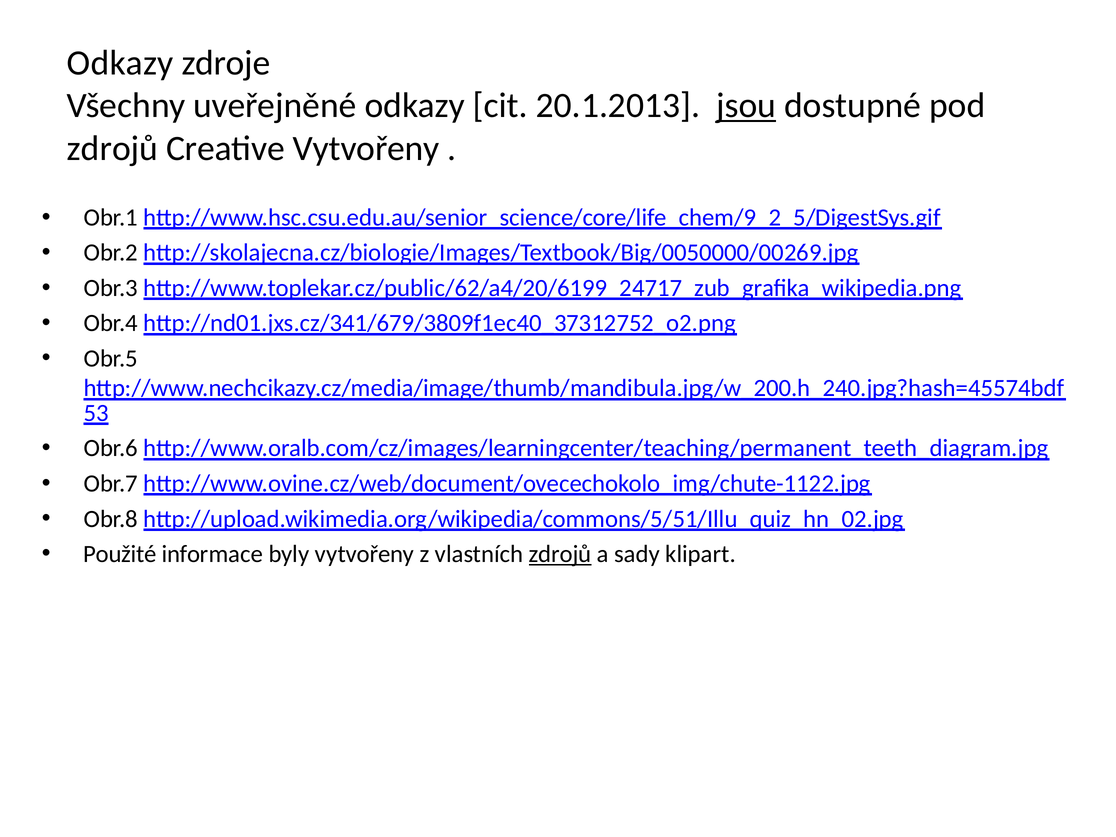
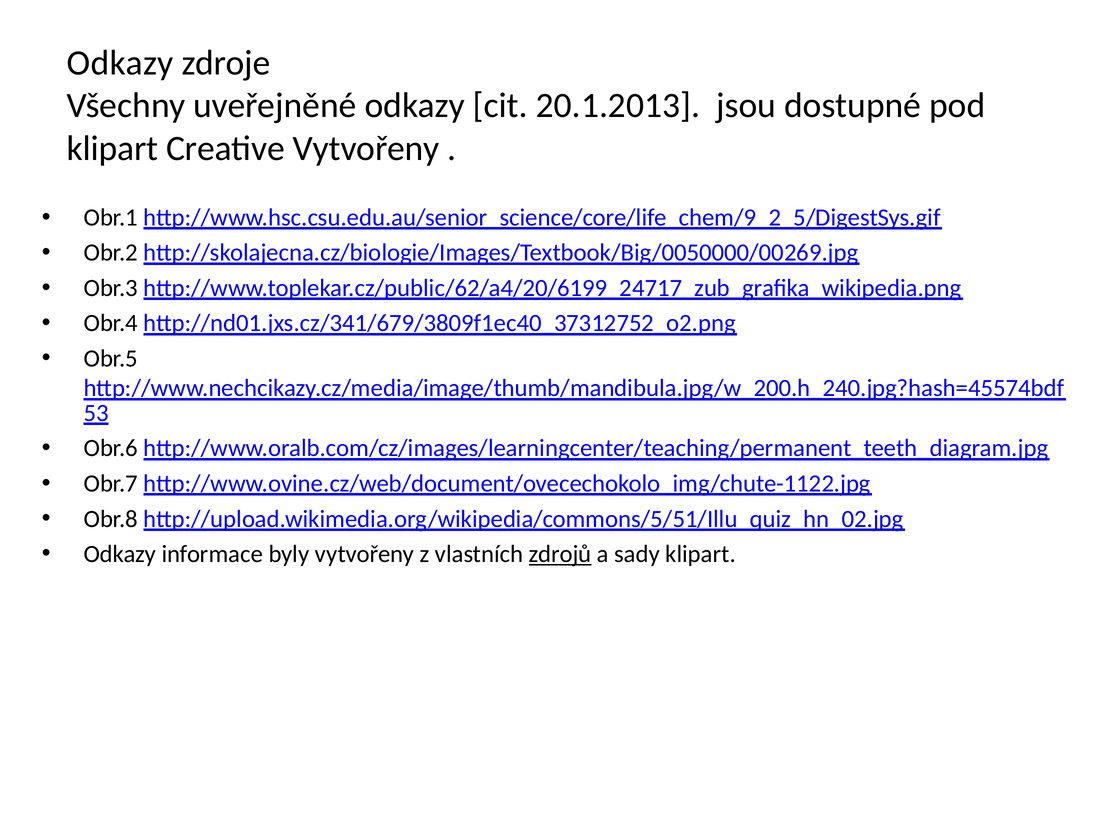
jsou underline: present -> none (746, 106)
zdrojů: zdrojů -> klipart (113, 148)
Použité: Použité -> Odkazy (120, 554)
